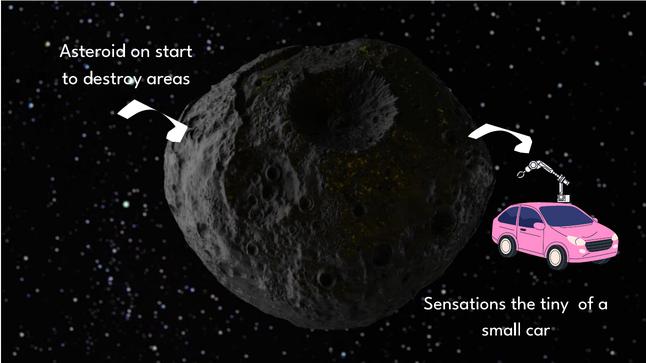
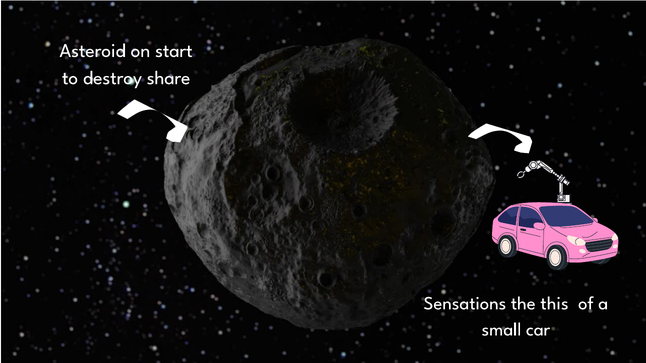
areas: areas -> share (169, 78)
tiny: tiny -> this (554, 304)
